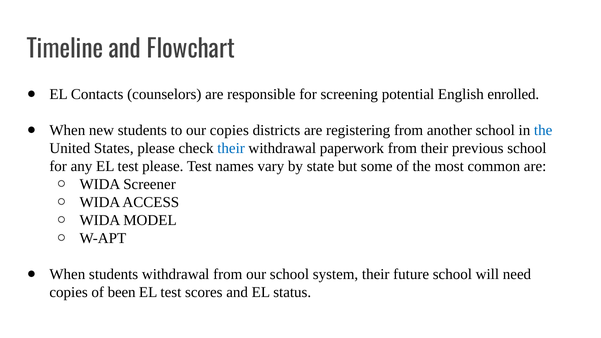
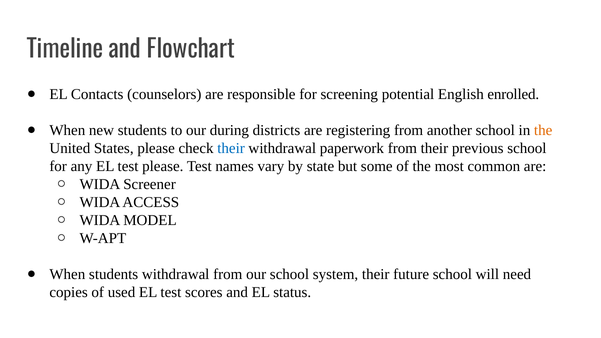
our copies: copies -> during (229, 130)
the colour: blue -> orange (543, 130)
been: been -> used (122, 293)
